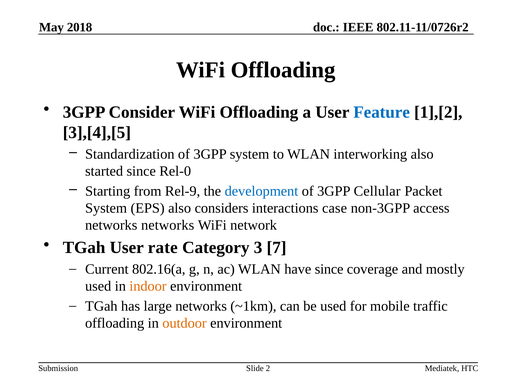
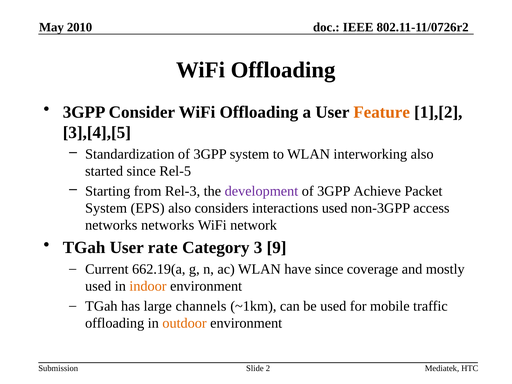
2018: 2018 -> 2010 (80, 27)
Feature colour: blue -> orange (382, 112)
Rel-0: Rel-0 -> Rel-5 (175, 171)
Rel-9: Rel-9 -> Rel-3 (183, 191)
development colour: blue -> purple (261, 191)
Cellular: Cellular -> Achieve (377, 191)
interactions case: case -> used (335, 208)
7: 7 -> 9 (277, 248)
802.16(a: 802.16(a -> 662.19(a (159, 269)
large networks: networks -> channels (201, 306)
